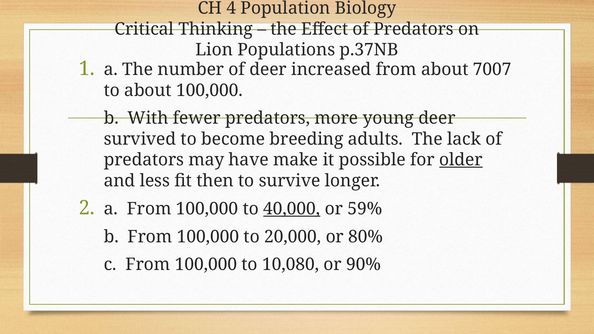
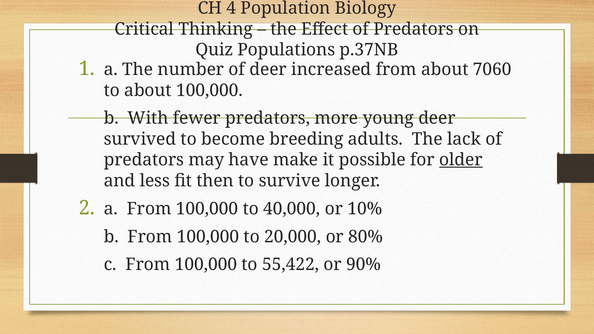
Lion: Lion -> Quiz (214, 50)
7007: 7007 -> 7060 (492, 70)
40,000 underline: present -> none (292, 209)
59%: 59% -> 10% (365, 209)
10,080: 10,080 -> 55,422 (291, 265)
